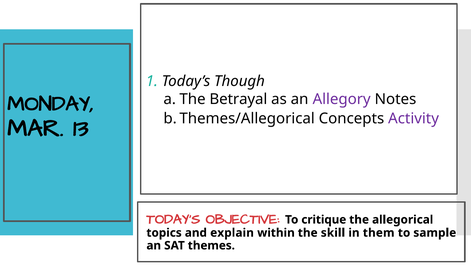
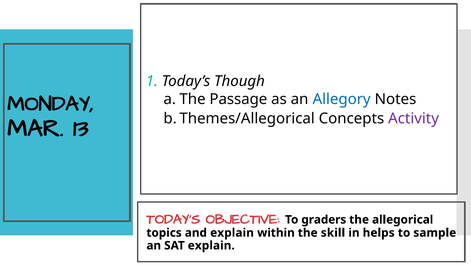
Betrayal: Betrayal -> Passage (238, 99)
Allegory colour: purple -> blue (342, 99)
critique: critique -> graders (324, 220)
them: them -> helps (379, 233)
SAT themes: themes -> explain (211, 245)
